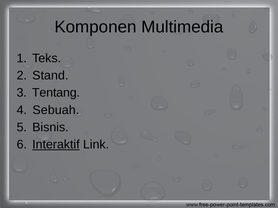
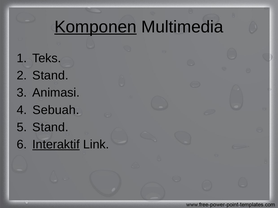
Komponen underline: none -> present (95, 27)
Tentang: Tentang -> Animasi (56, 93)
Bisnis: Bisnis -> Stand (50, 128)
